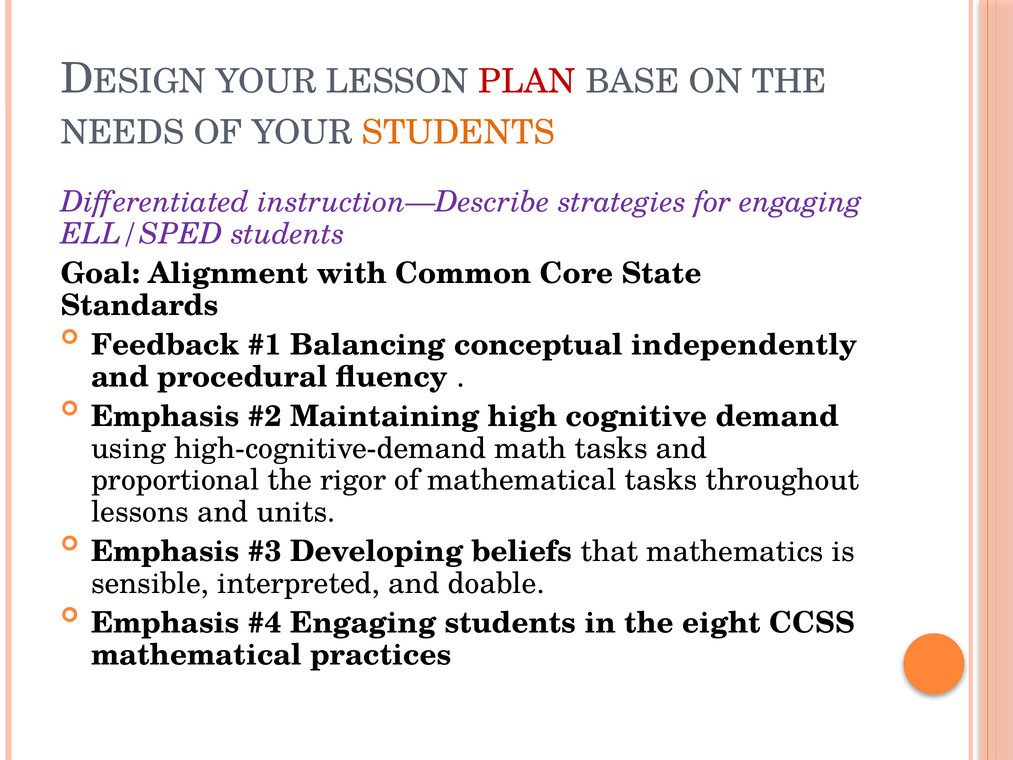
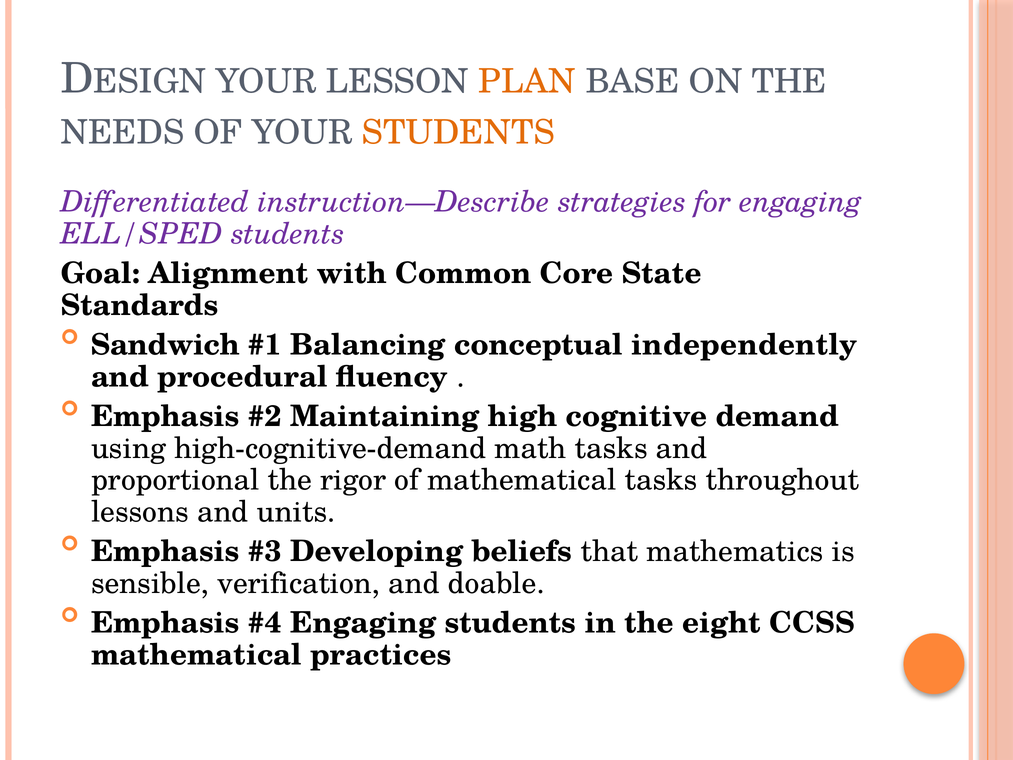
PLAN colour: red -> orange (527, 82)
Feedback: Feedback -> Sandwich (165, 345)
interpreted: interpreted -> verification (299, 583)
